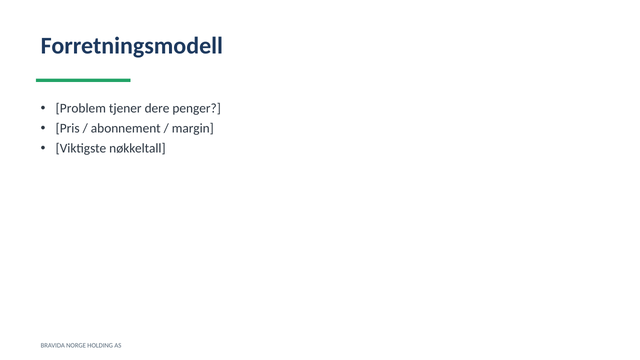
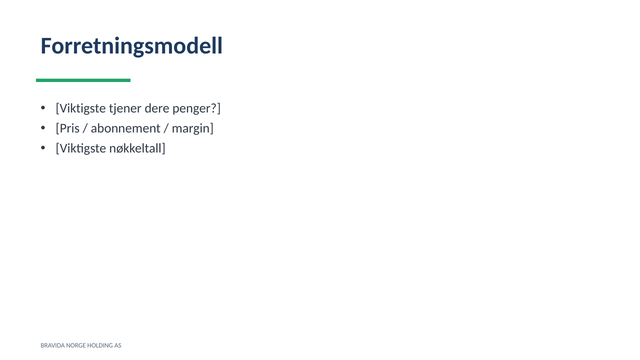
Problem: Problem -> Viktigste (81, 108)
